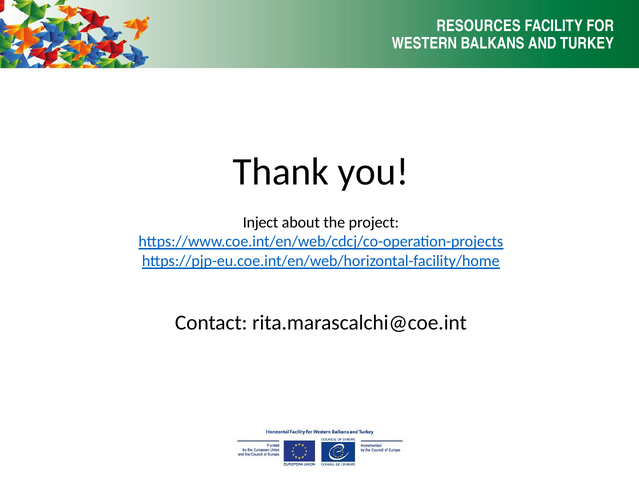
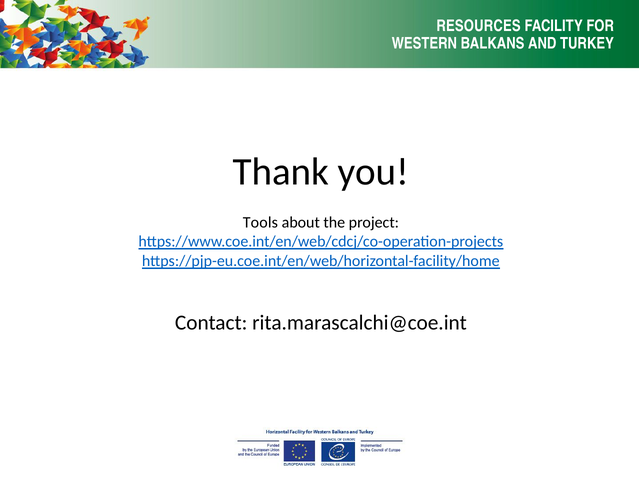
Inject: Inject -> Tools (260, 222)
